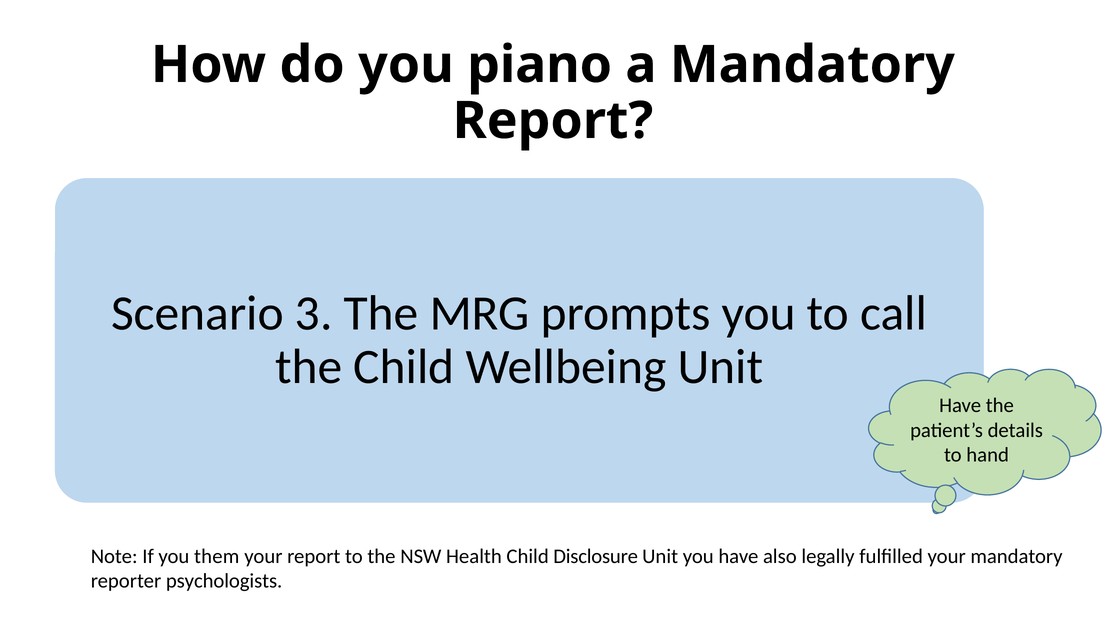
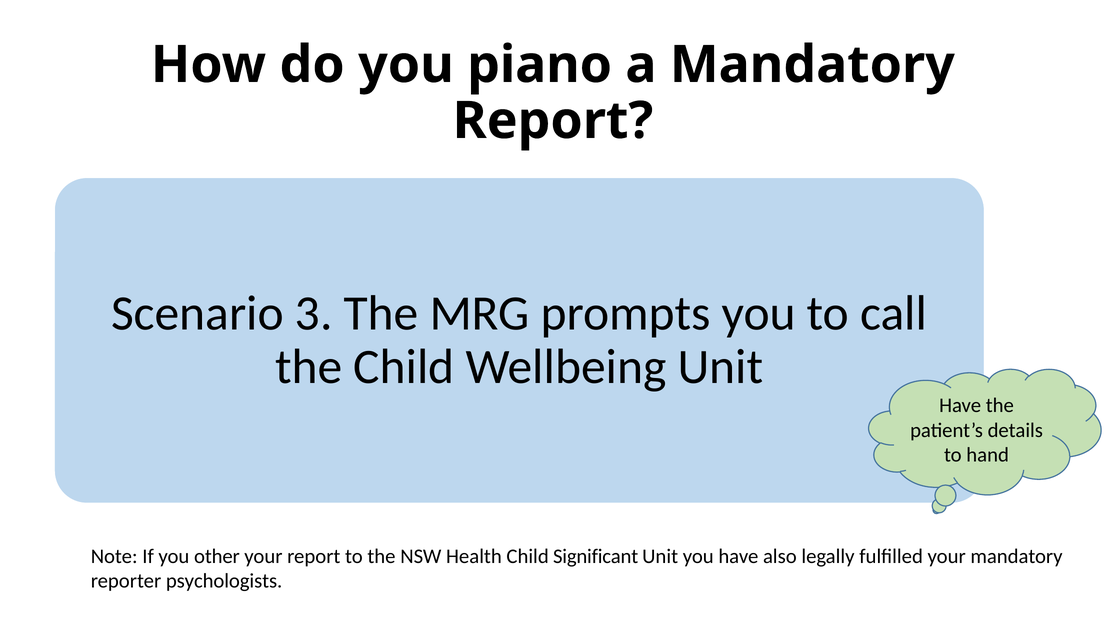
them: them -> other (217, 556)
Disclosure: Disclosure -> Significant (596, 556)
